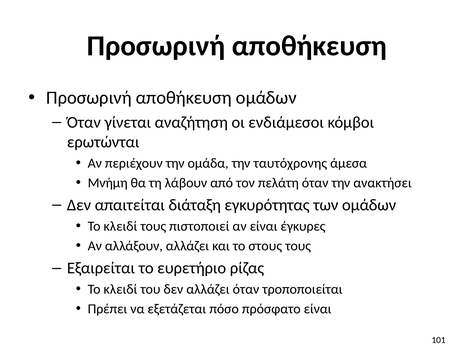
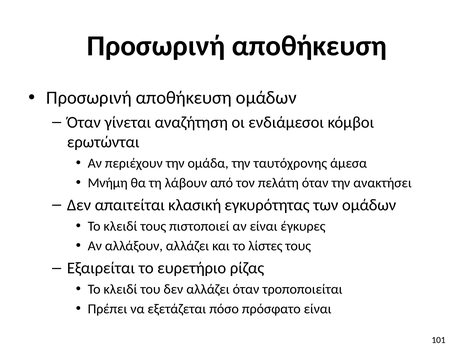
διάταξη: διάταξη -> κλασική (195, 205)
στους: στους -> λίστες (265, 246)
